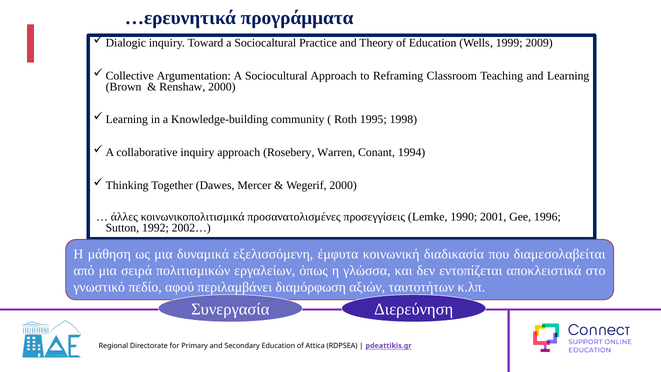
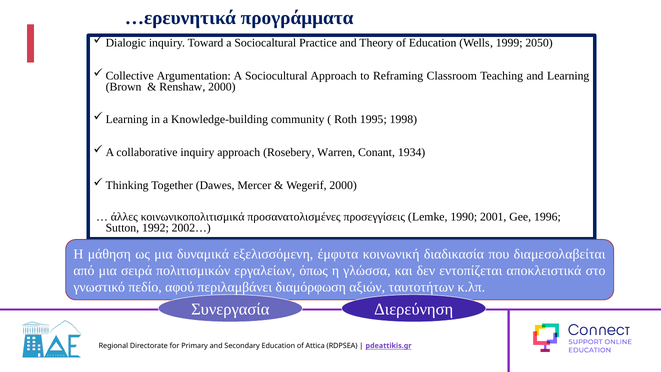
2009: 2009 -> 2050 (539, 43)
1994: 1994 -> 1934 (412, 152)
